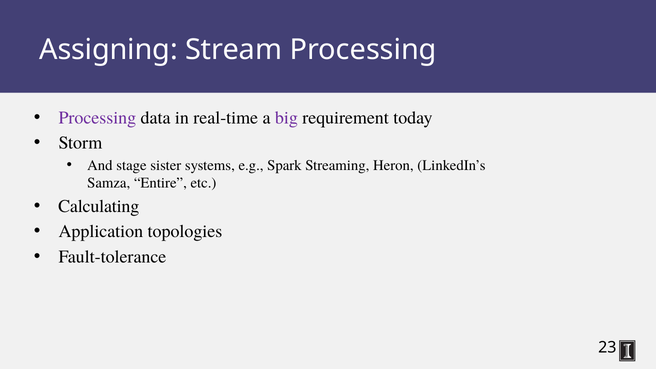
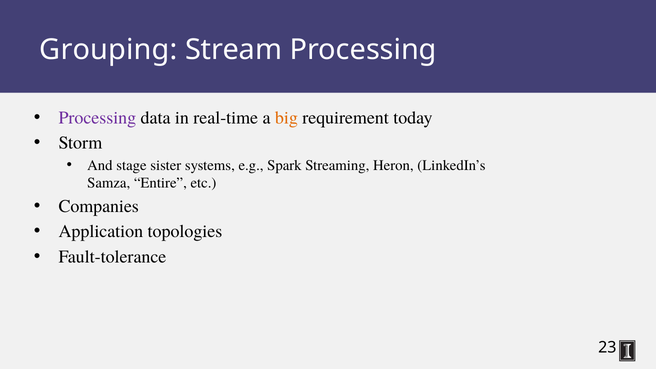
Assigning: Assigning -> Grouping (108, 50)
big colour: purple -> orange (286, 118)
Calculating: Calculating -> Companies (99, 207)
